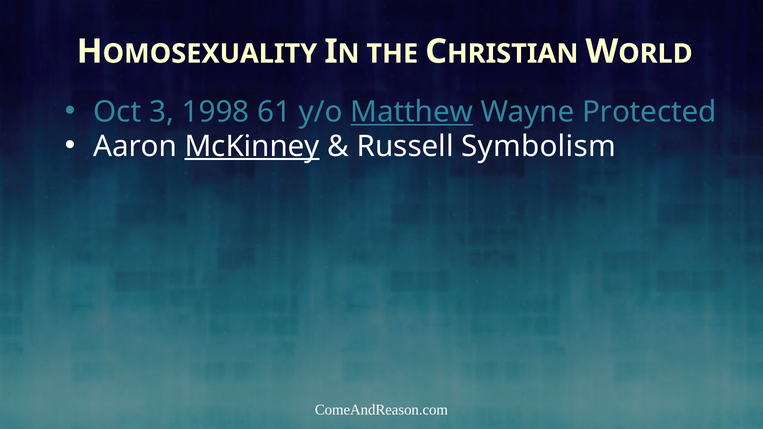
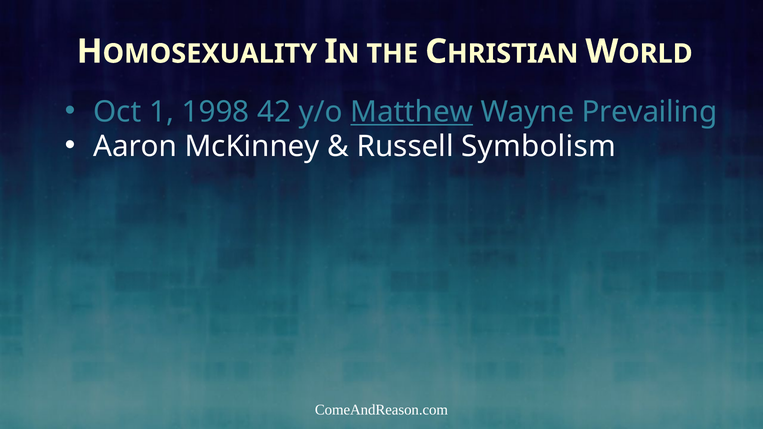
3: 3 -> 1 (162, 112)
61: 61 -> 42 (274, 112)
Protected: Protected -> Prevailing (649, 112)
McKinney underline: present -> none (252, 146)
